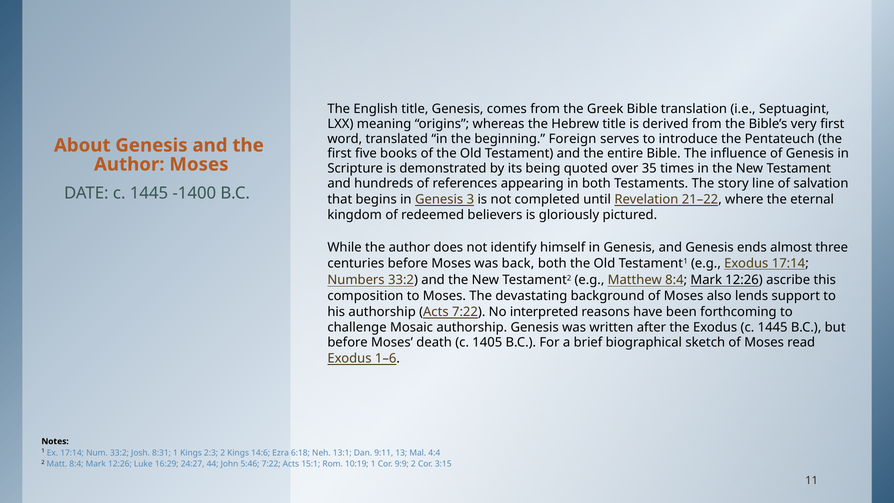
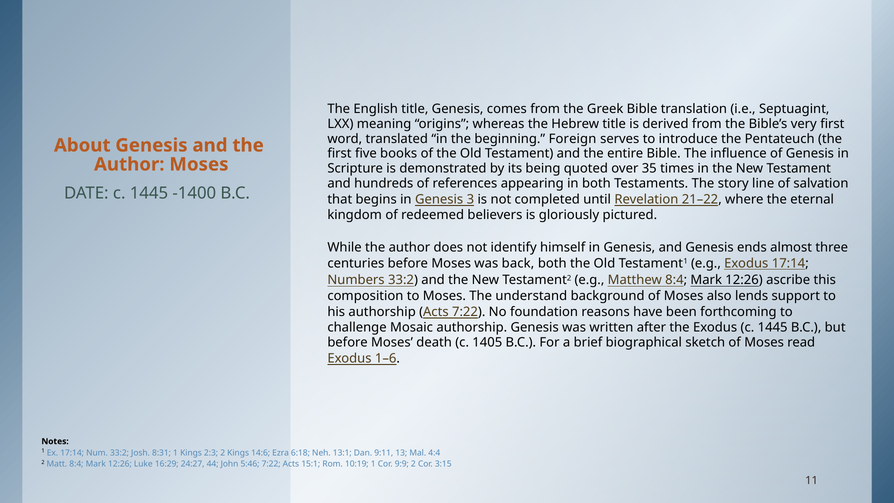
devastating: devastating -> understand (531, 296)
interpreted: interpreted -> foundation (544, 312)
